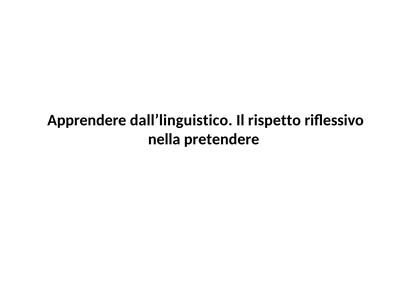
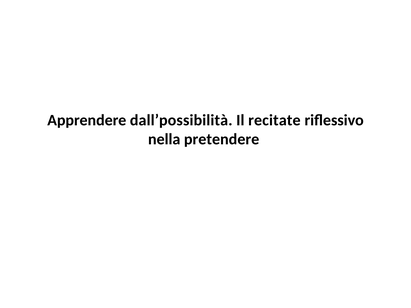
dall’linguistico: dall’linguistico -> dall’possibilità (181, 120)
rispetto: rispetto -> recitate (274, 120)
